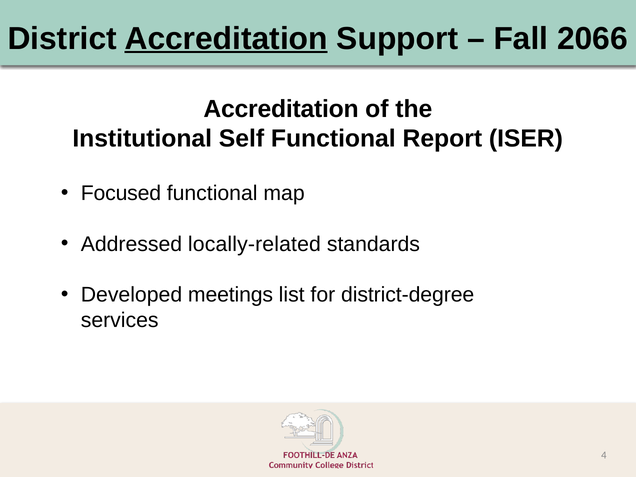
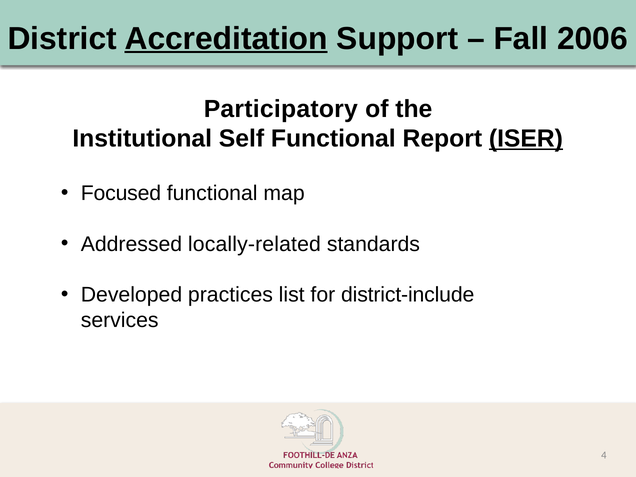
2066: 2066 -> 2006 (592, 39)
Accreditation: Accreditation -> Participatory (281, 109)
ISER underline: none -> present (526, 139)
meetings: meetings -> practices (230, 295)
district-degree: district-degree -> district-include (408, 295)
